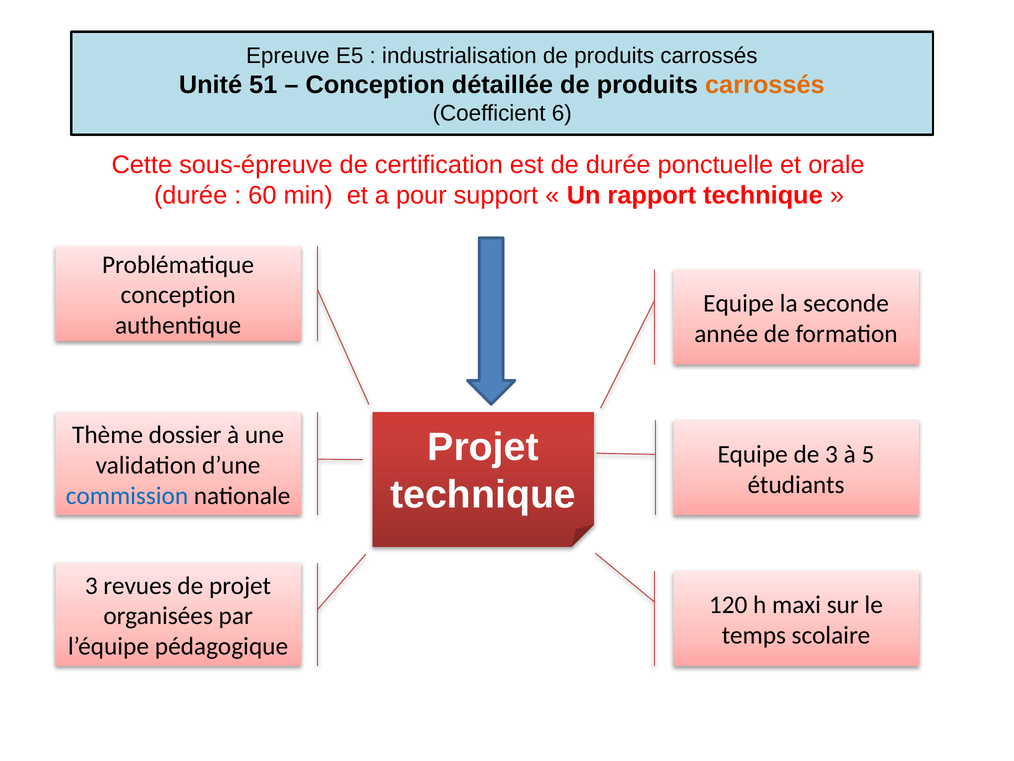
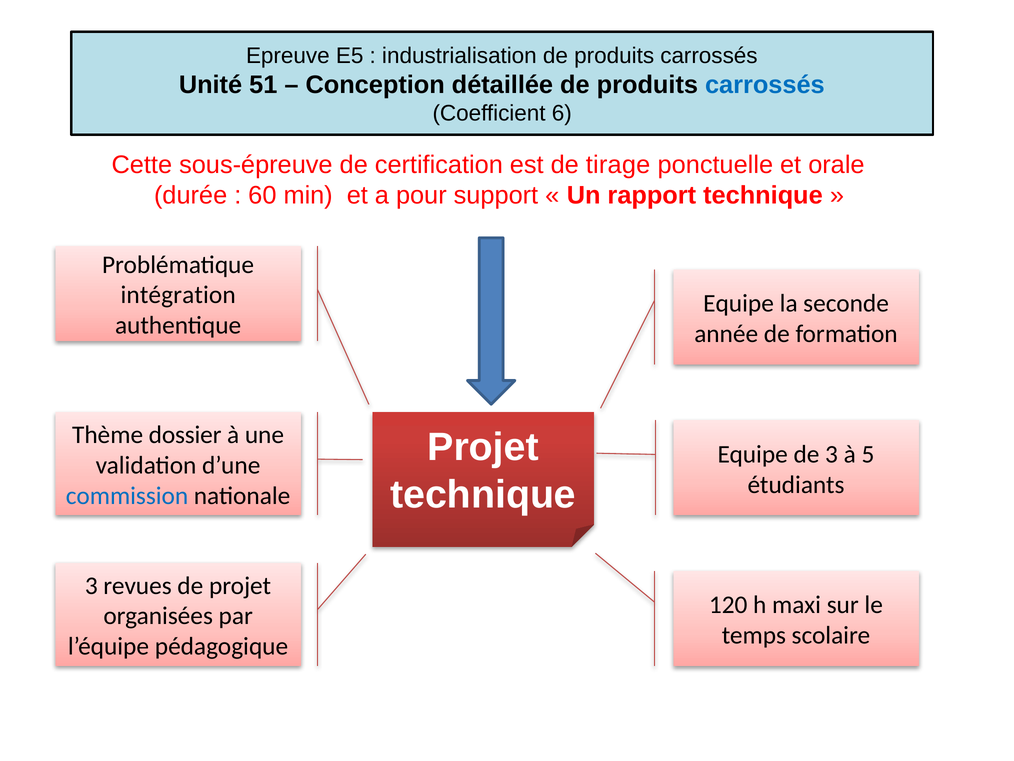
carrossés colour: orange -> blue (765, 85)
de durée: durée -> tirage (618, 165)
conception: conception -> intégration (178, 295)
